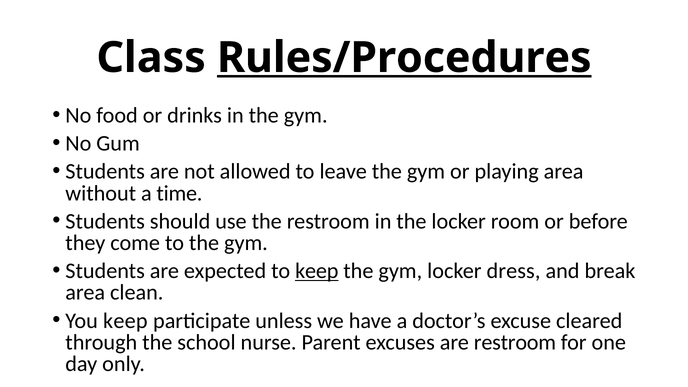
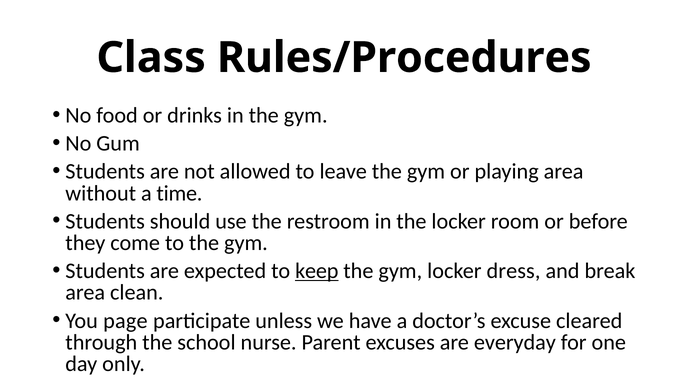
Rules/Procedures underline: present -> none (404, 58)
You keep: keep -> page (125, 321)
are restroom: restroom -> everyday (515, 342)
